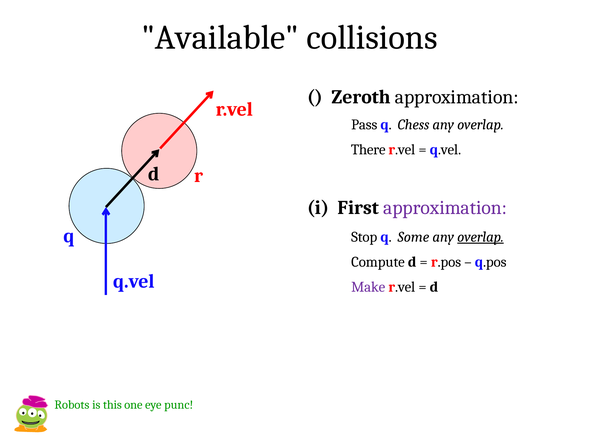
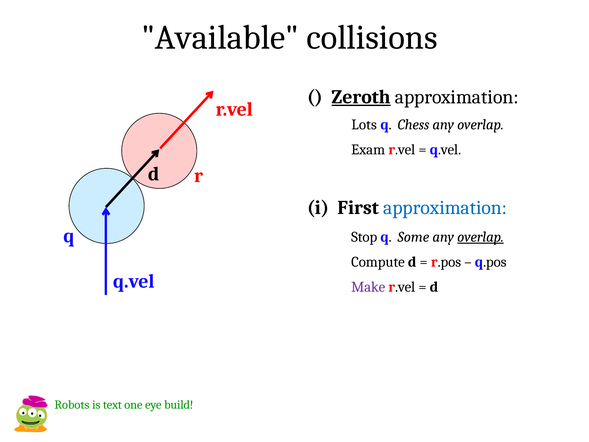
Zeroth underline: none -> present (361, 97)
Pass: Pass -> Lots (364, 125)
There: There -> Exam (368, 150)
approximation colour: purple -> blue (445, 207)
this: this -> text (112, 404)
punc: punc -> build (179, 404)
